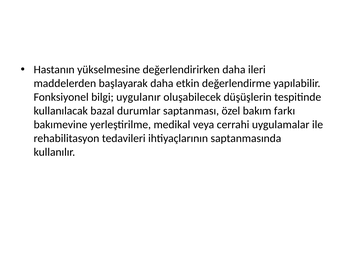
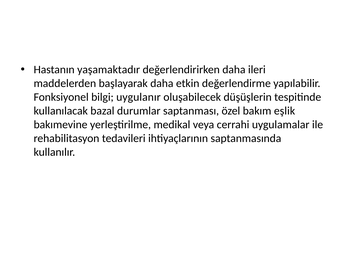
yükselmesine: yükselmesine -> yaşamaktadır (109, 70)
farkı: farkı -> eşlik (285, 111)
